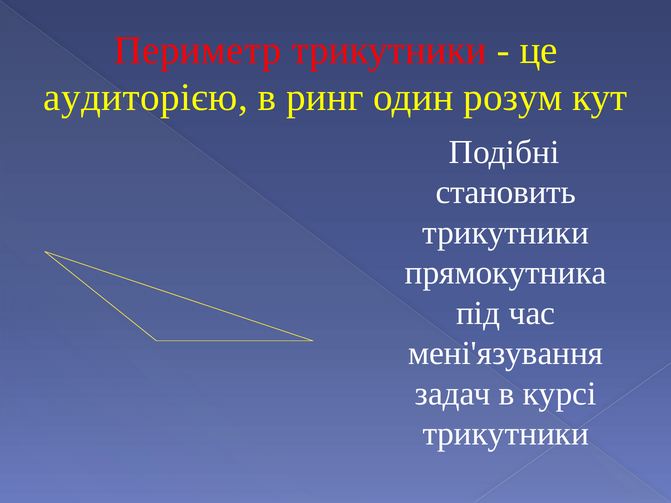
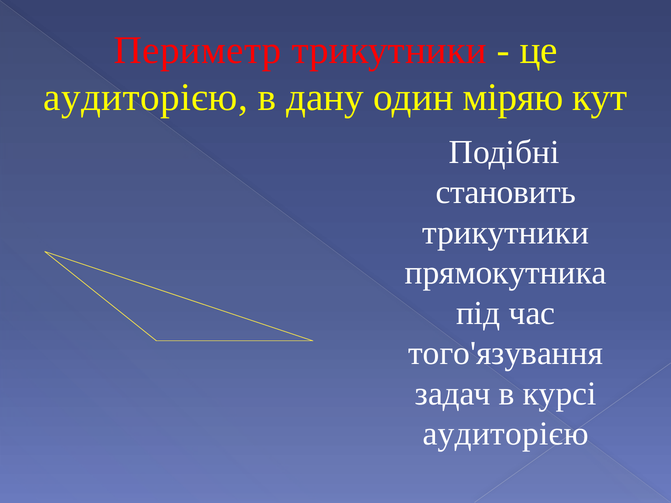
ринг: ринг -> дану (325, 97)
розум: розум -> міряю (513, 97)
мені'язування: мені'язування -> того'язування (506, 353)
трикутники: трикутники -> аудиторією (506, 434)
